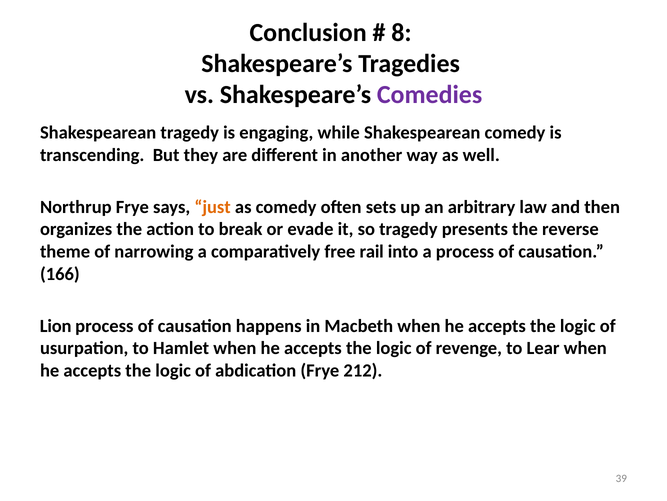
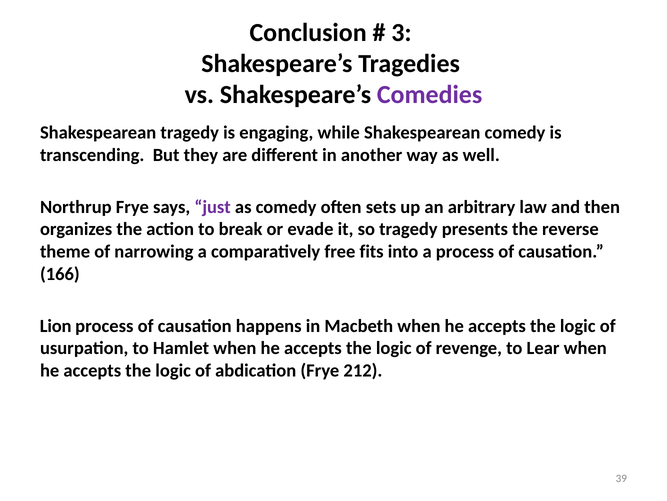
8: 8 -> 3 (401, 32)
just colour: orange -> purple (213, 207)
rail: rail -> fits (372, 251)
